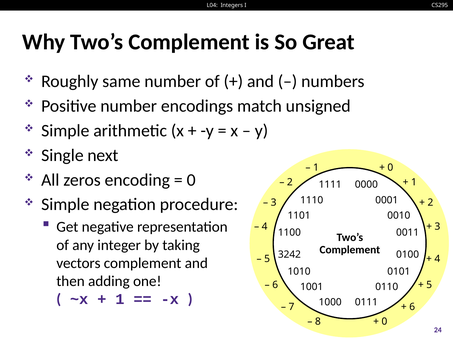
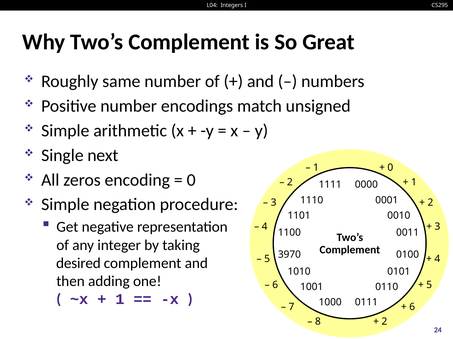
3242: 3242 -> 3970 (289, 255)
vectors: vectors -> desired (78, 264)
0: 0 -> 2 (384, 322)
